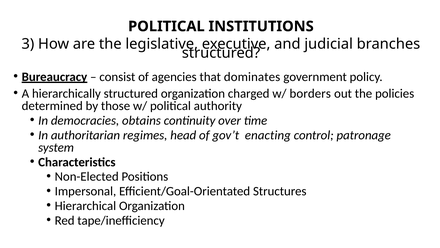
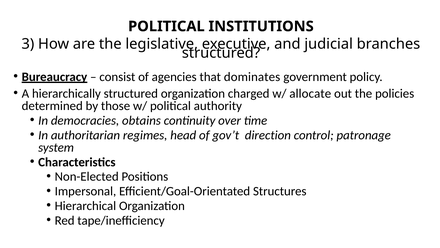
borders: borders -> allocate (310, 93)
enacting: enacting -> direction (268, 135)
